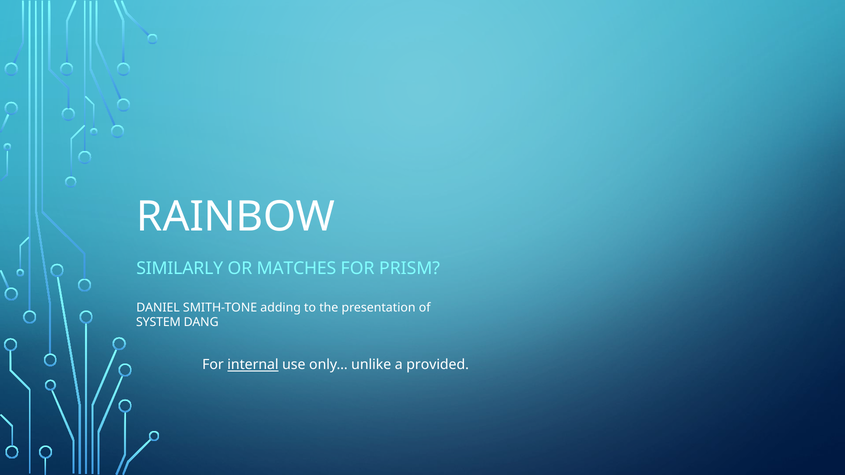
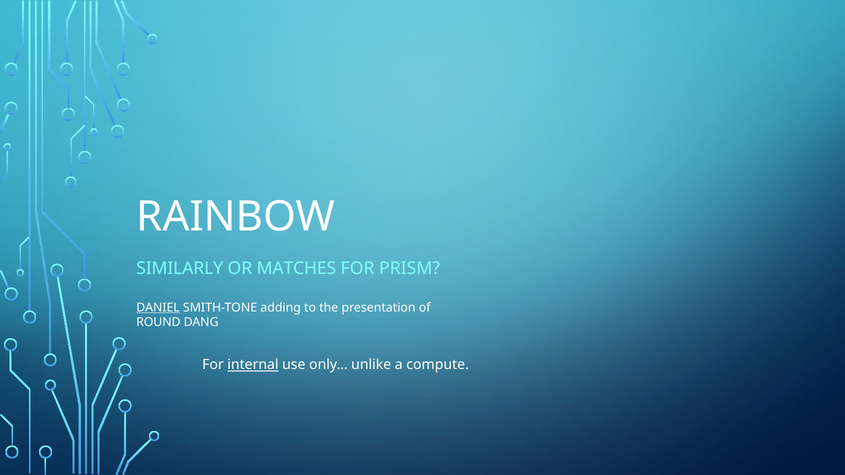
DANIEL underline: none -> present (158, 308)
SYSTEM: SYSTEM -> ROUND (158, 323)
provided: provided -> compute (438, 365)
